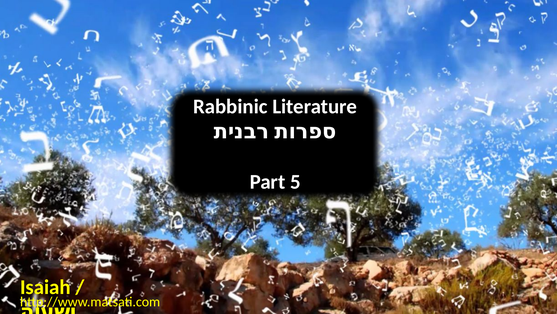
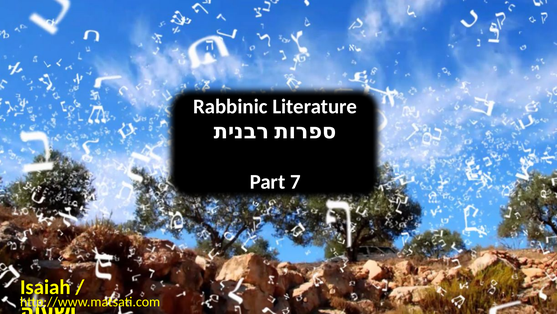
5: 5 -> 7 (295, 182)
